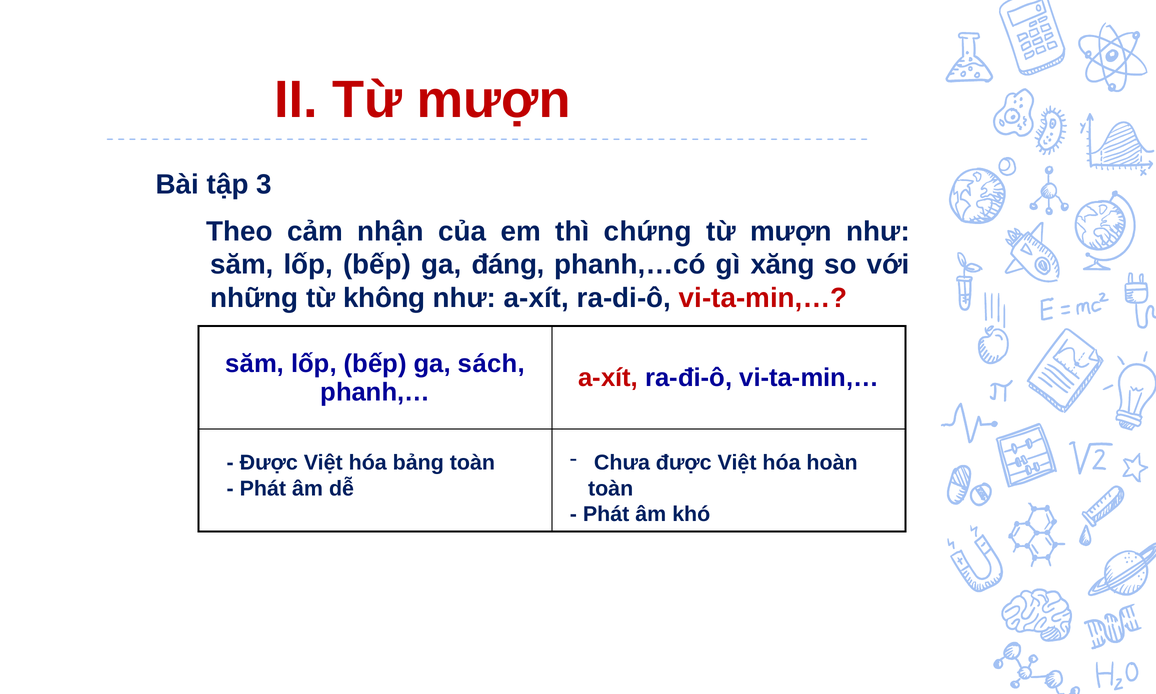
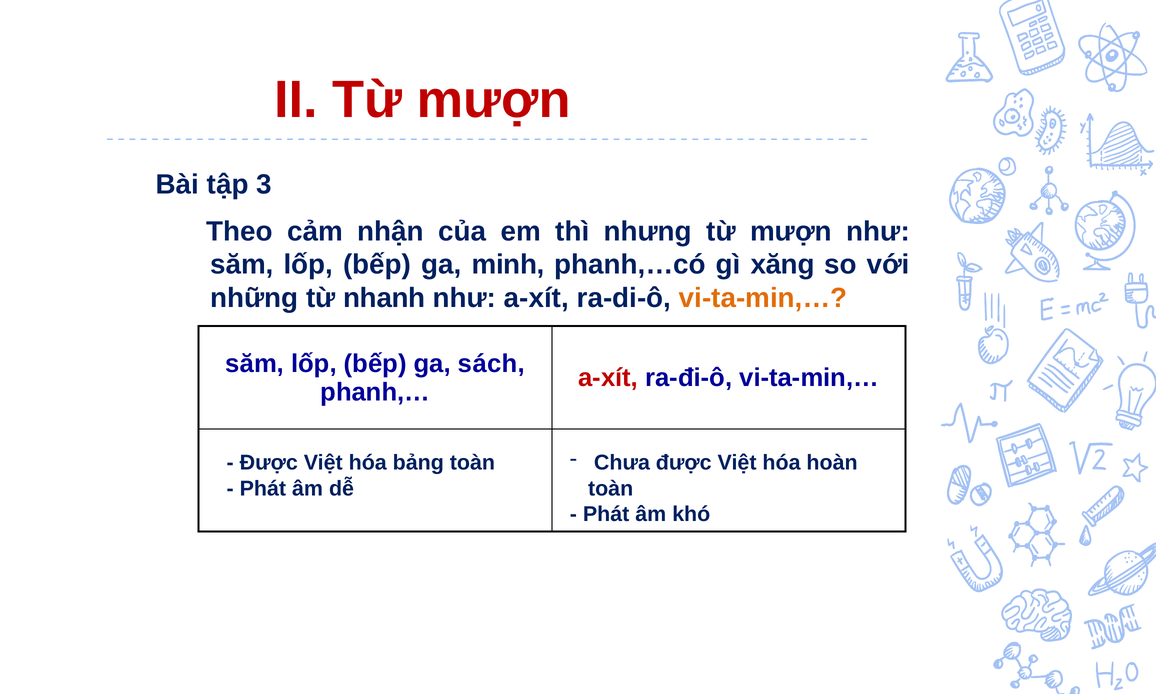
chứng: chứng -> nhưng (648, 231)
đáng: đáng -> minh (508, 265)
không: không -> nhanh (384, 298)
vi-ta-min,… colour: red -> orange (763, 298)
